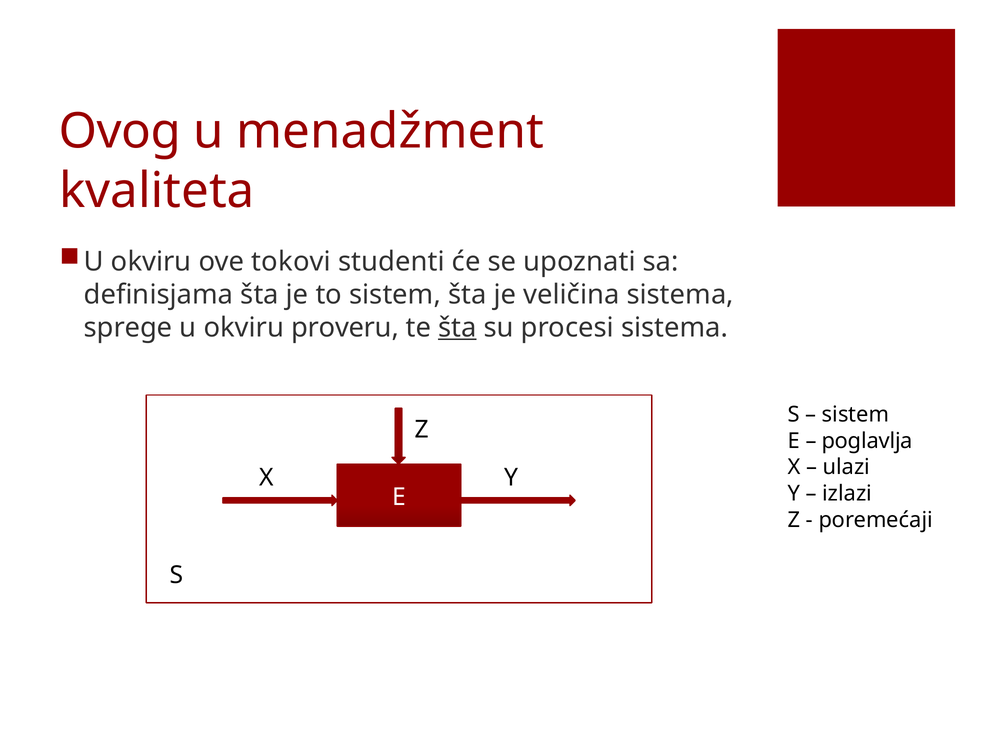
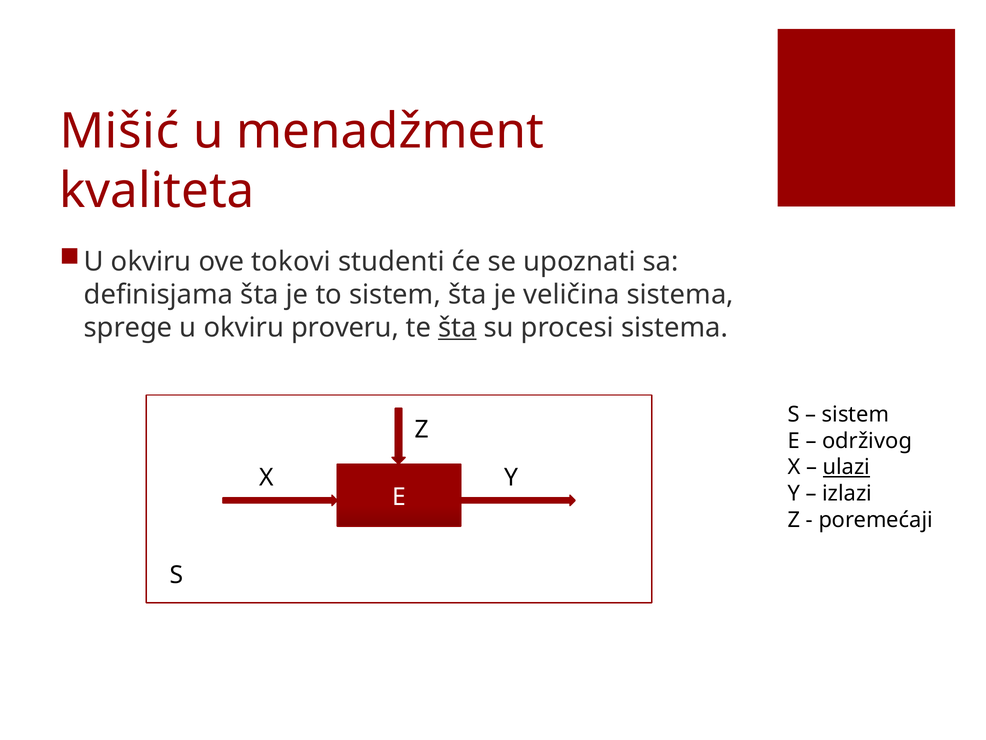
Ovog: Ovog -> Mišić (119, 132)
poglavlja: poglavlja -> održivog (867, 441)
ulazi underline: none -> present (846, 467)
